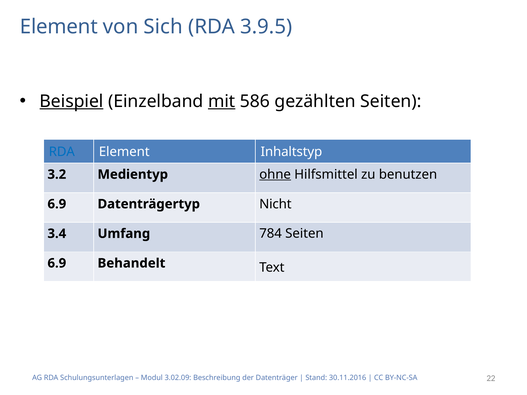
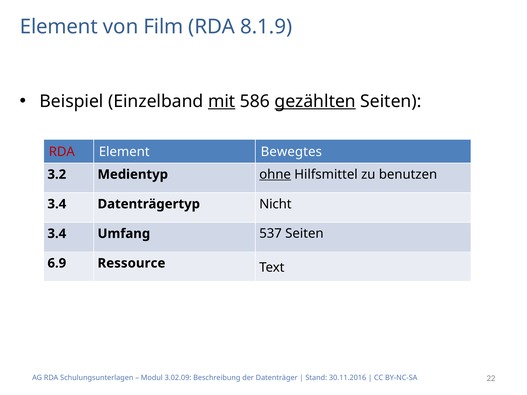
Sich: Sich -> Film (163, 27)
3.9.5: 3.9.5 -> 8.1.9 (266, 27)
Beispiel underline: present -> none (72, 101)
gezählten underline: none -> present (315, 101)
RDA colour: blue -> red (62, 152)
Inhaltstyp: Inhaltstyp -> Bewegtes (291, 152)
6.9: 6.9 -> 3.4 (57, 204)
784: 784 -> 537 (271, 234)
Behandelt: Behandelt -> Ressource (131, 263)
